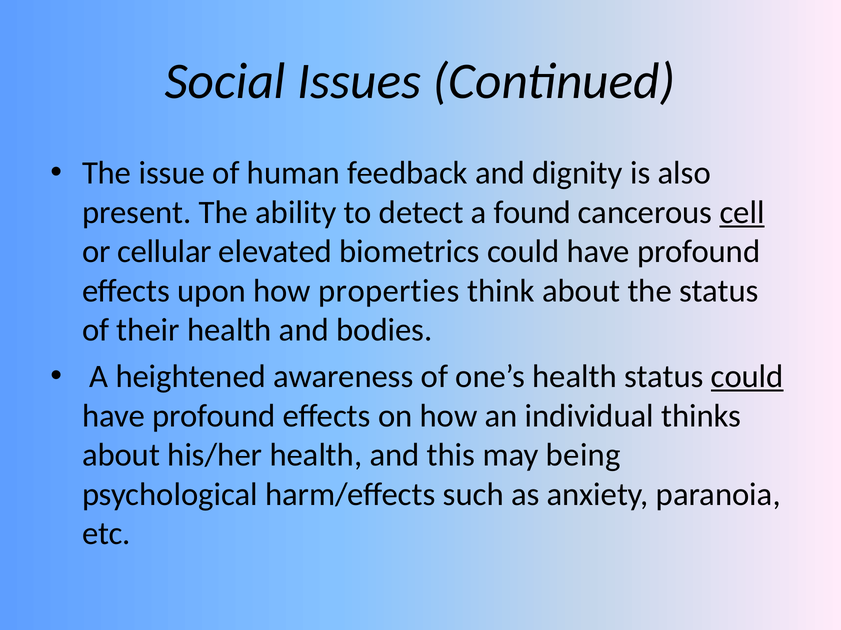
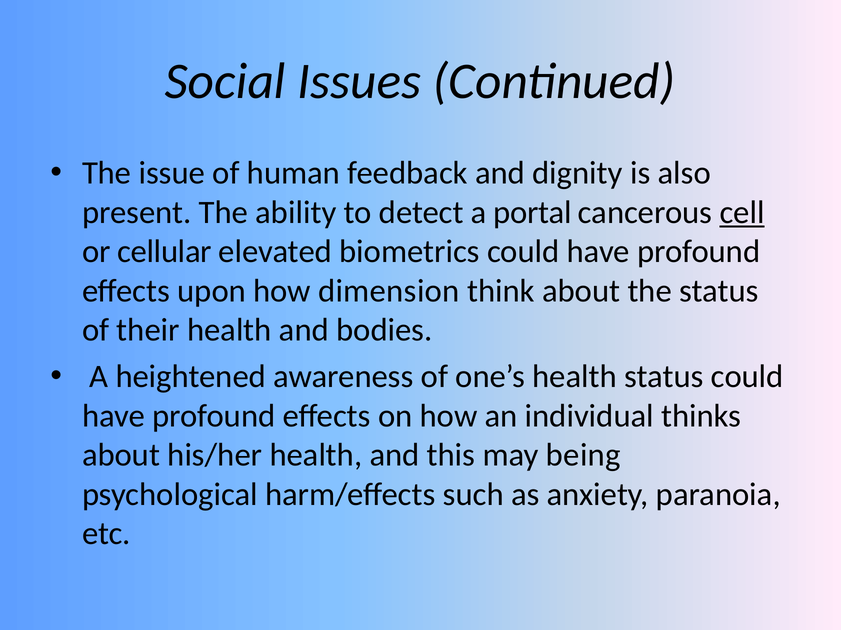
found: found -> portal (532, 213)
properties: properties -> dimension (389, 291)
could underline: present -> none (747, 377)
